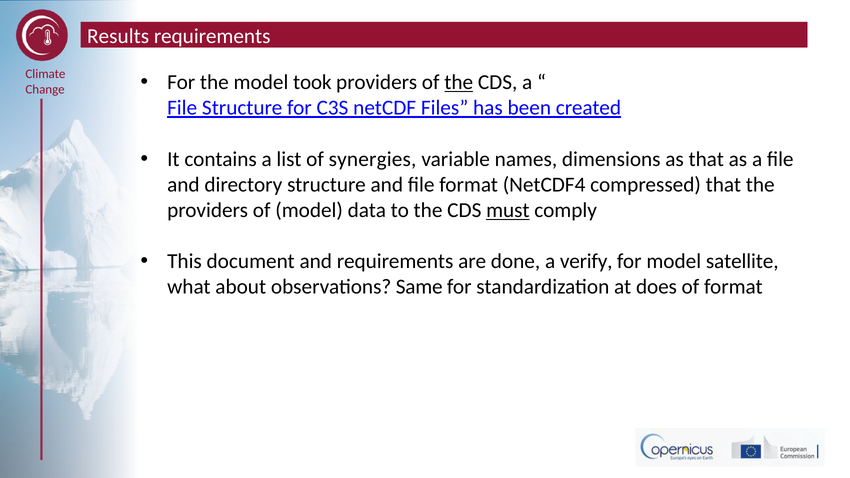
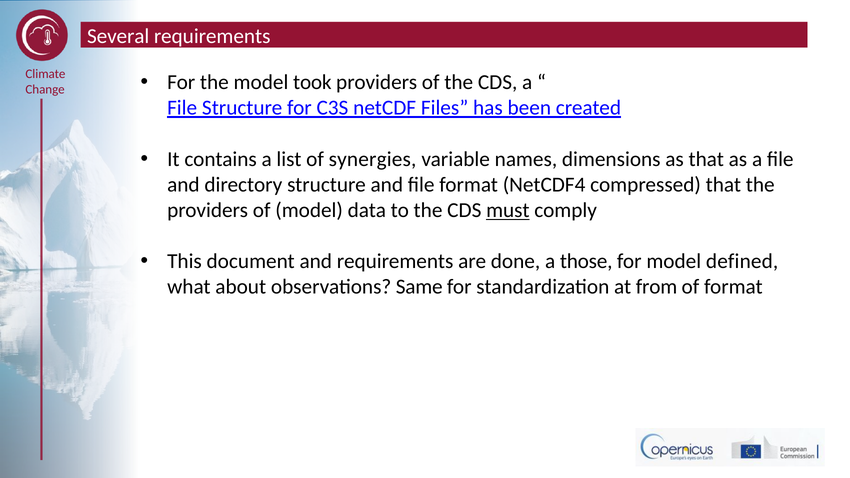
Results: Results -> Several (118, 36)
the underline: present -> none (459, 82)
verify: verify -> those (586, 261)
satellite: satellite -> defined (742, 261)
does: does -> from (657, 287)
